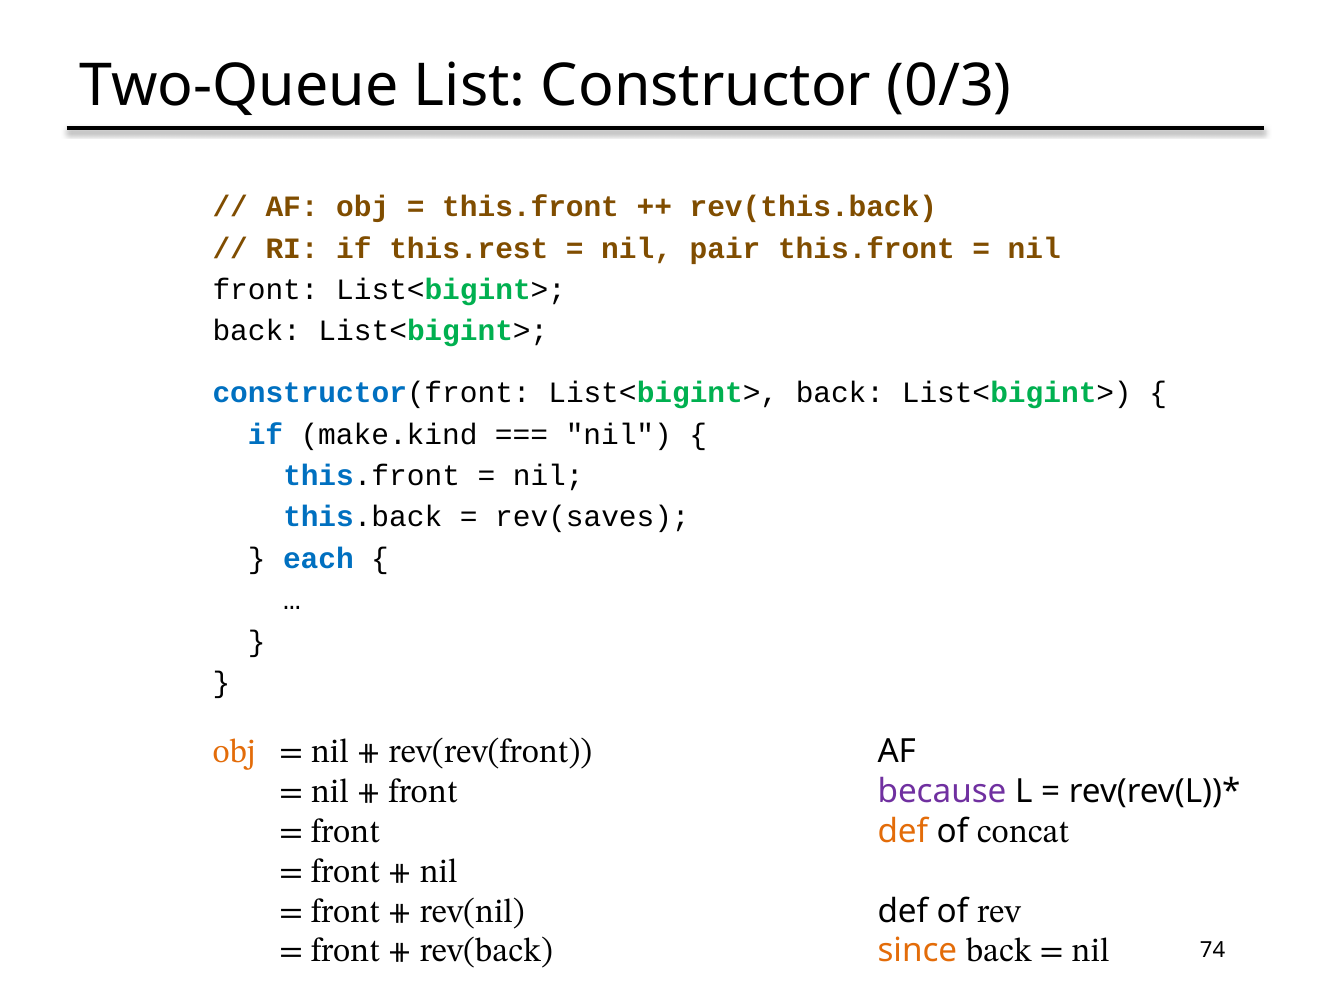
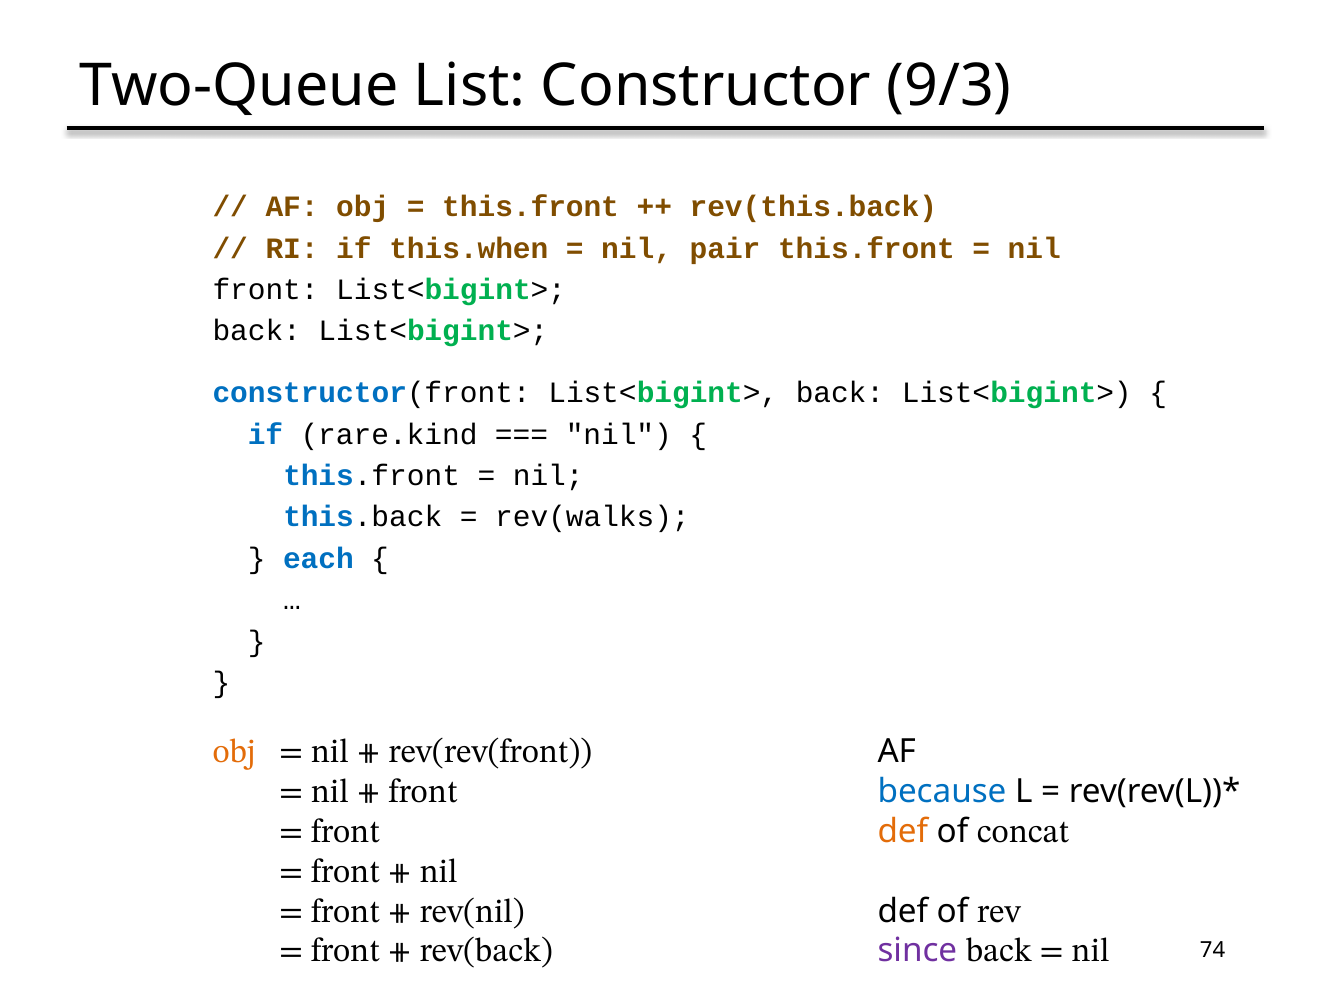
0/3: 0/3 -> 9/3 (949, 86)
this.rest: this.rest -> this.when (469, 249)
make.kind: make.kind -> rare.kind (389, 435)
rev(saves: rev(saves -> rev(walks (592, 517)
because colour: purple -> blue (942, 792)
since colour: orange -> purple (917, 951)
